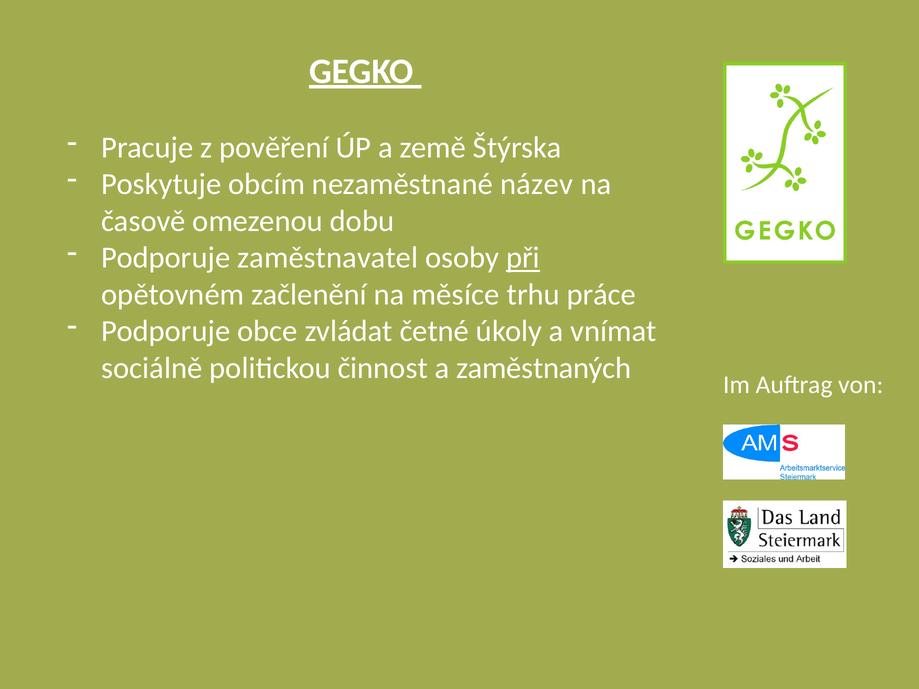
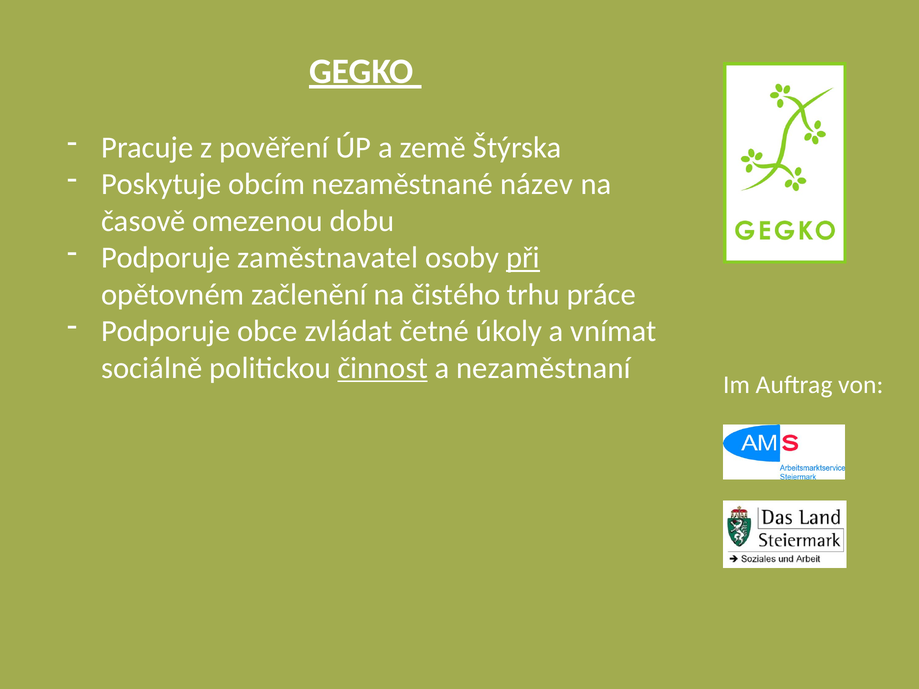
měsíce: měsíce -> čistého (456, 295)
činnost underline: none -> present (383, 368)
zaměstnaných: zaměstnaných -> nezaměstnaní (544, 368)
